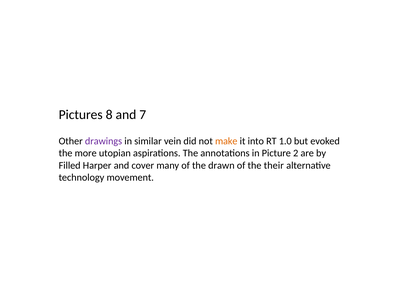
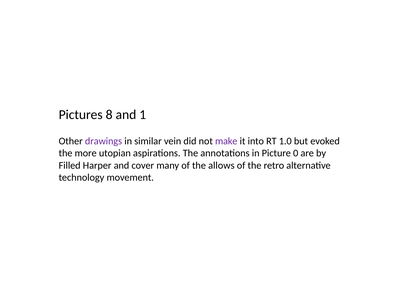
7: 7 -> 1 (143, 115)
make colour: orange -> purple (226, 141)
2: 2 -> 0 (296, 153)
drawn: drawn -> allows (221, 165)
their: their -> retro (274, 165)
